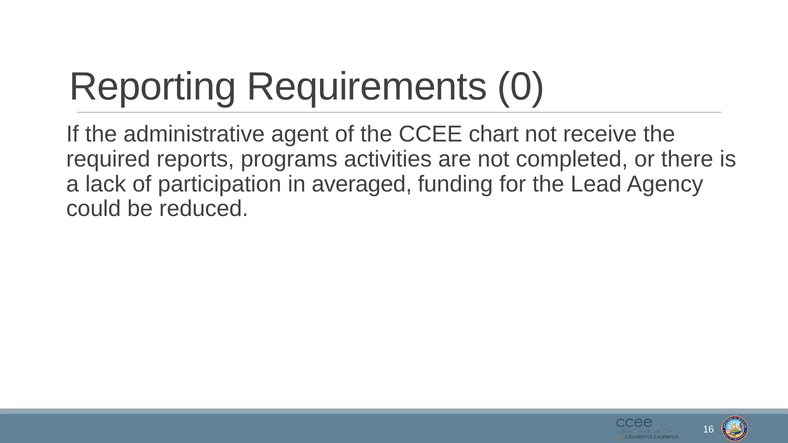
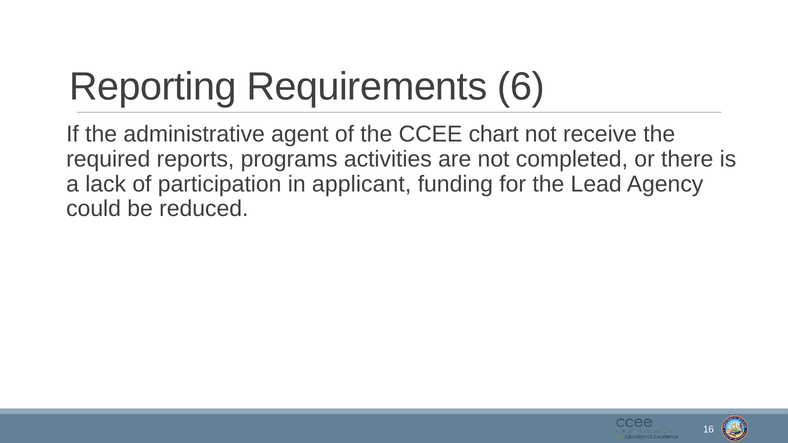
0: 0 -> 6 (521, 87)
averaged: averaged -> applicant (362, 184)
